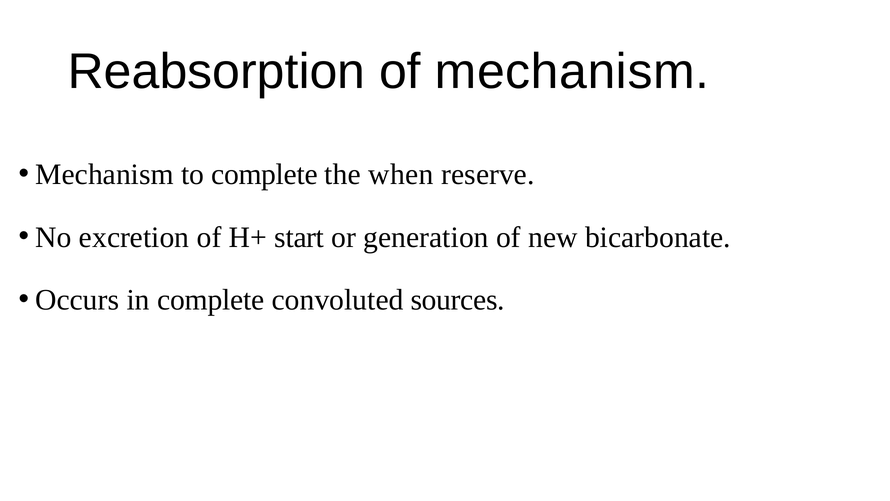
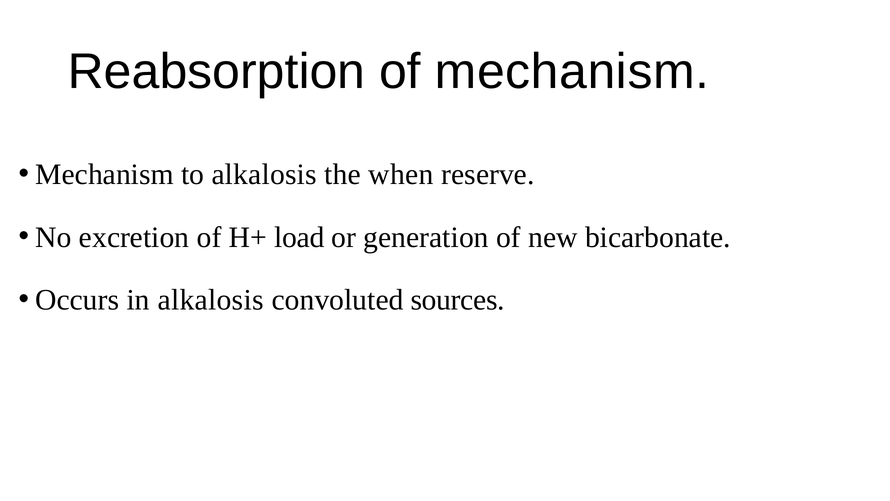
to complete: complete -> alkalosis (264, 174)
start: start -> load (299, 237)
in complete: complete -> alkalosis (211, 300)
